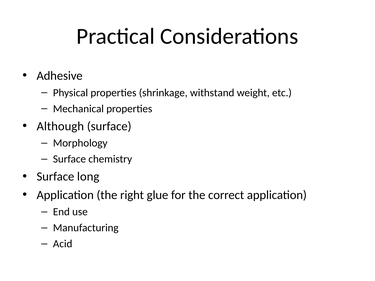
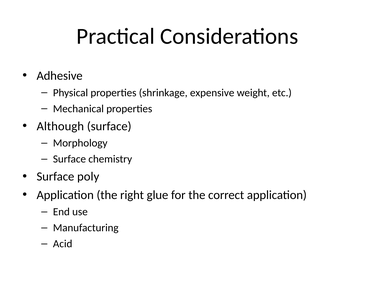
withstand: withstand -> expensive (212, 93)
long: long -> poly (88, 177)
